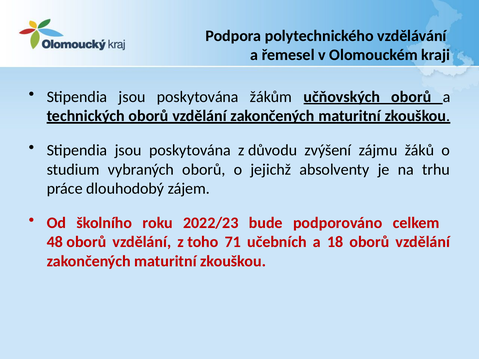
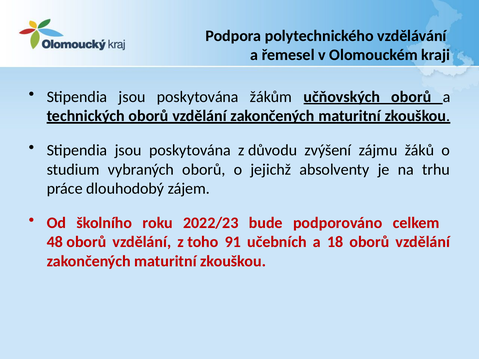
71: 71 -> 91 (233, 242)
